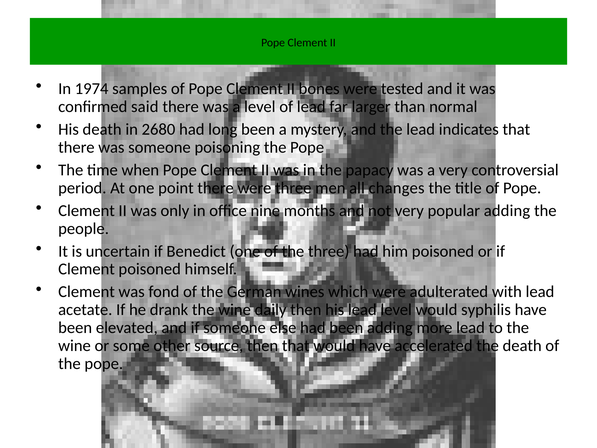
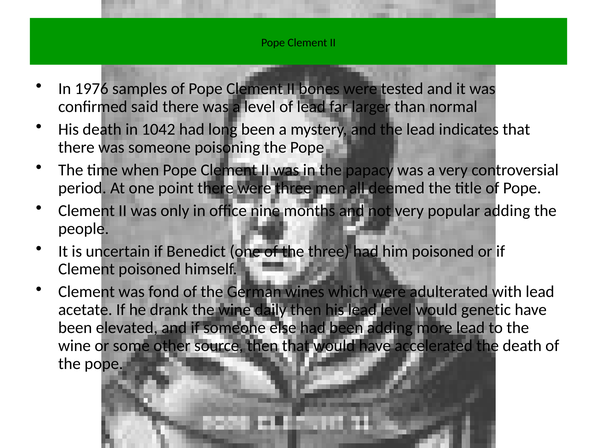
1974: 1974 -> 1976 (92, 89)
2680: 2680 -> 1042 (158, 129)
changes: changes -> deemed (397, 188)
syphilis: syphilis -> genetic (486, 310)
